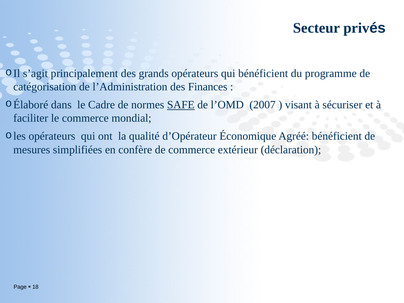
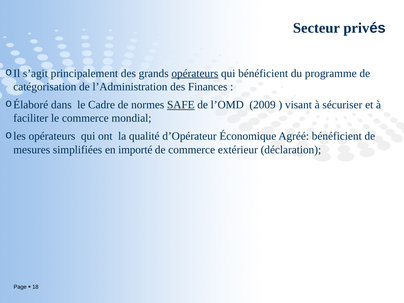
opérateurs underline: none -> present (195, 73)
2007: 2007 -> 2009 (263, 105)
confère: confère -> importé (135, 150)
